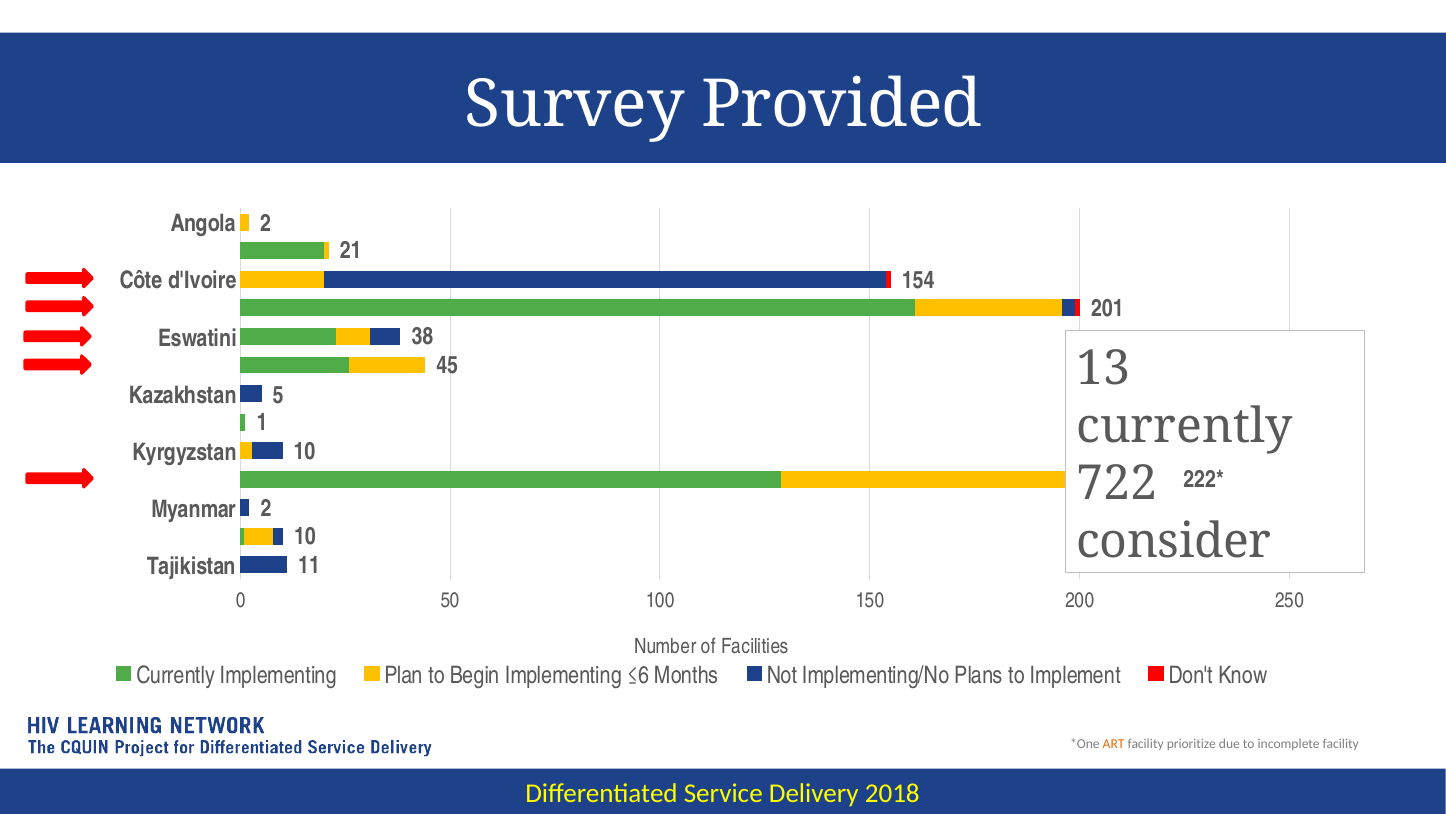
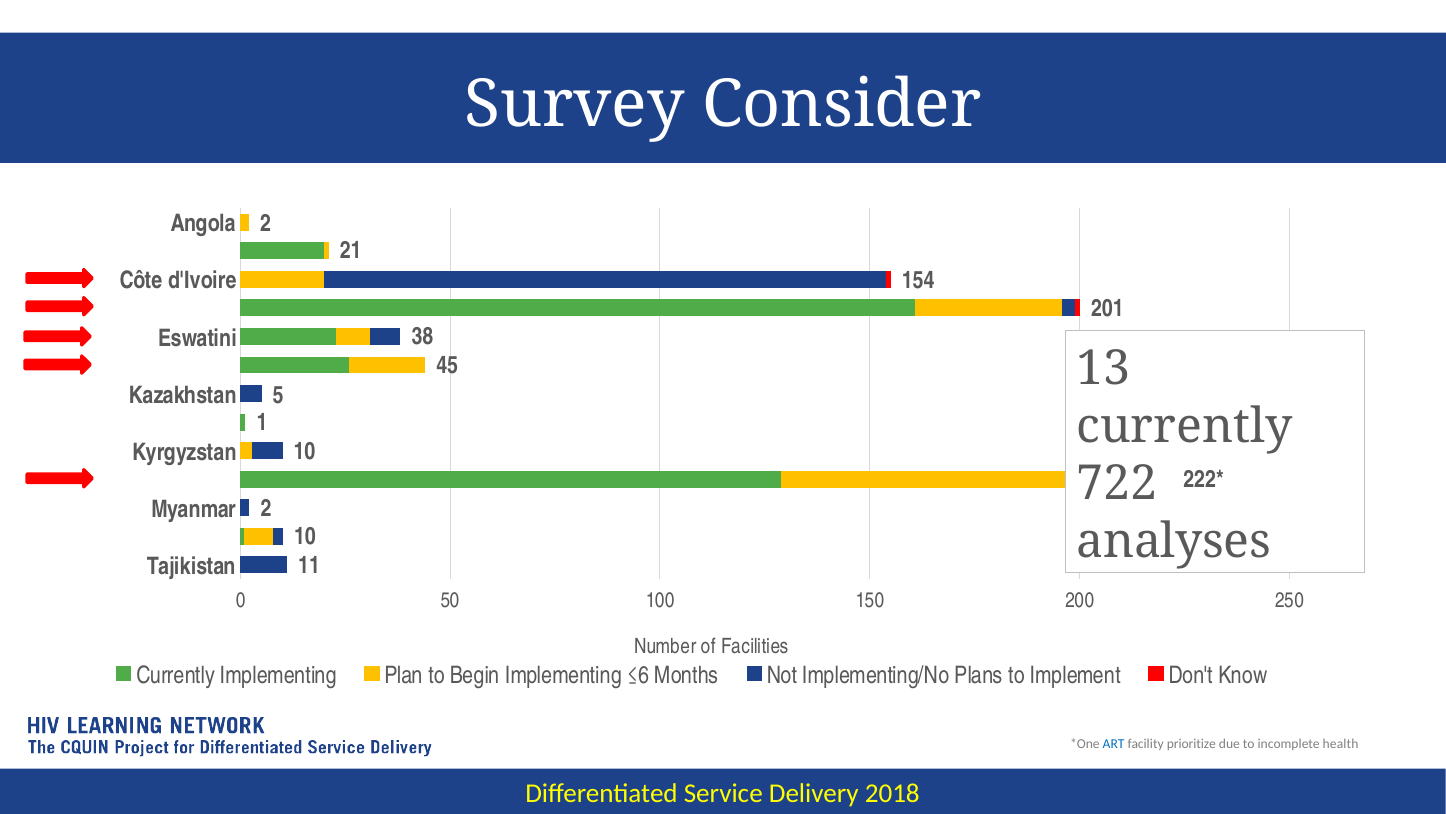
Provided: Provided -> Consider (842, 105)
consider: consider -> analyses (1174, 542)
ART colour: orange -> blue (1114, 744)
incomplete facility: facility -> health (1341, 744)
